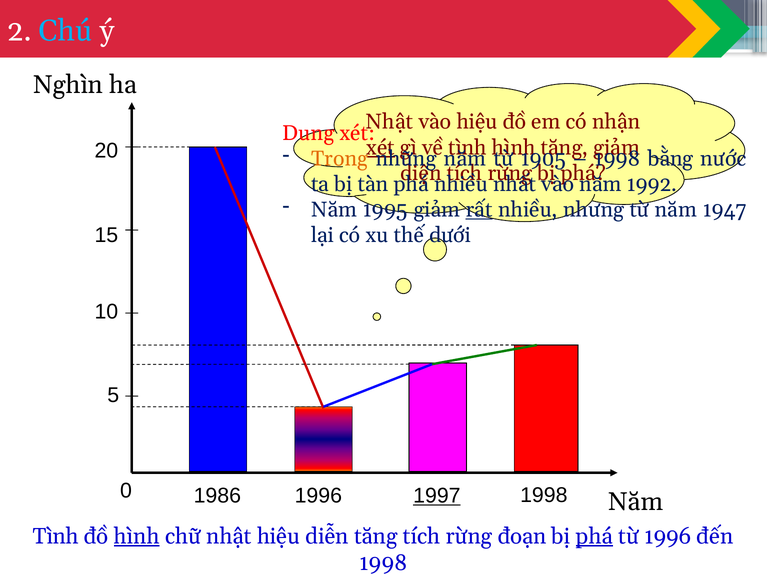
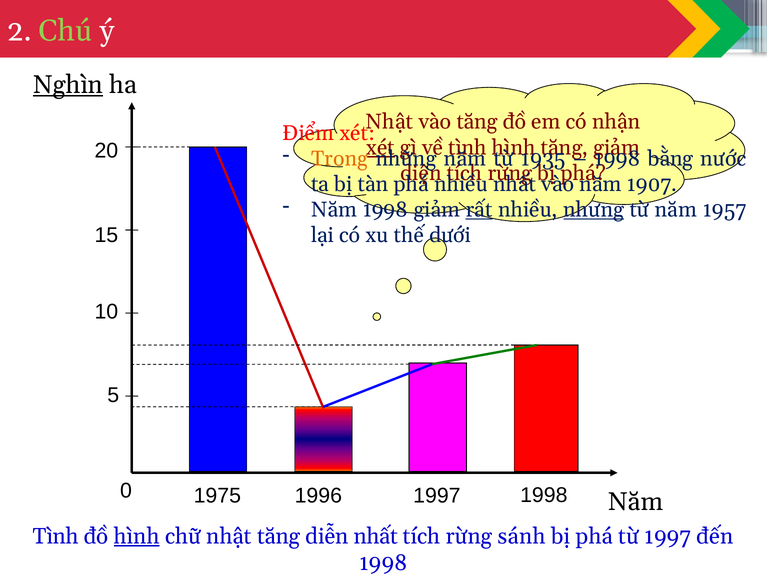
Chú colour: light blue -> light green (66, 31)
Nghìn underline: none -> present (68, 85)
vào hiệu: hiệu -> tăng (477, 122)
Dung: Dung -> Điểm (308, 133)
1905: 1905 -> 1935 (543, 159)
1992: 1992 -> 1907 (652, 184)
Năm 1995: 1995 -> 1998 (385, 210)
nhưng underline: none -> present (594, 210)
1947: 1947 -> 1957 (724, 210)
1986: 1986 -> 1975 (217, 496)
1997 underline: present -> none (437, 496)
nhật hiệu: hiệu -> tăng (279, 536)
diễn tăng: tăng -> nhất (376, 536)
đoạn: đoạn -> sánh (522, 536)
phá underline: present -> none (594, 536)
từ 1996: 1996 -> 1997 (668, 536)
